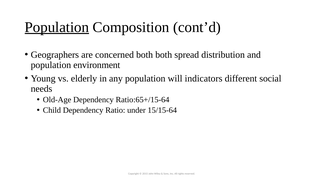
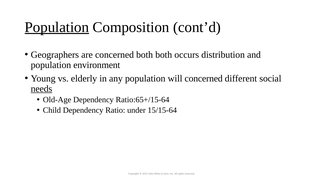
spread: spread -> occurs (187, 55)
will indicators: indicators -> concerned (204, 79)
needs underline: none -> present (42, 89)
